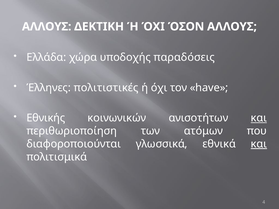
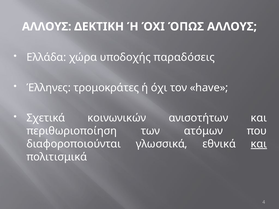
ΌΣΟΝ: ΌΣΟΝ -> ΌΠΩΣ (186, 27)
πολιτιστικές: πολιτιστικές -> τρομοκράτες (106, 88)
Εθνικής: Εθνικής -> Σχετικά (46, 118)
και underline: present -> none (259, 118)
